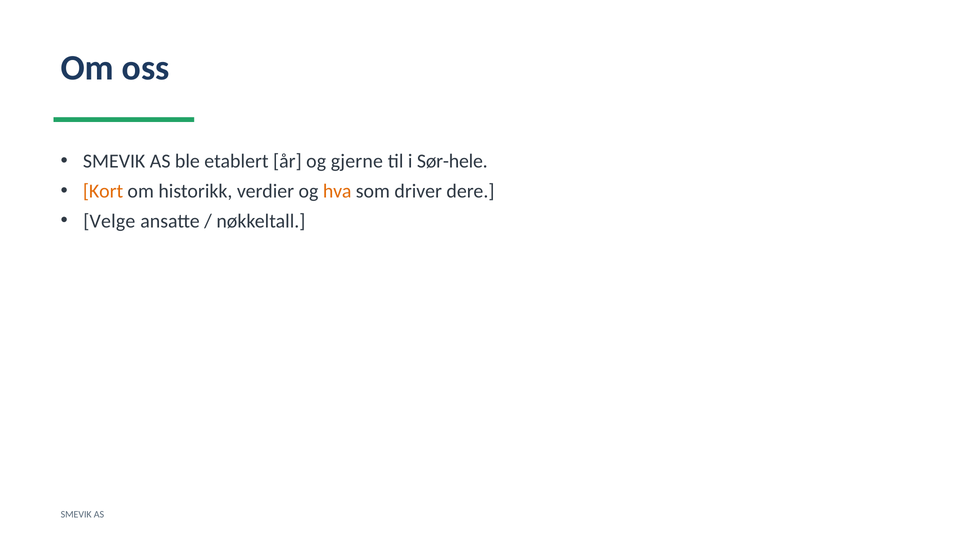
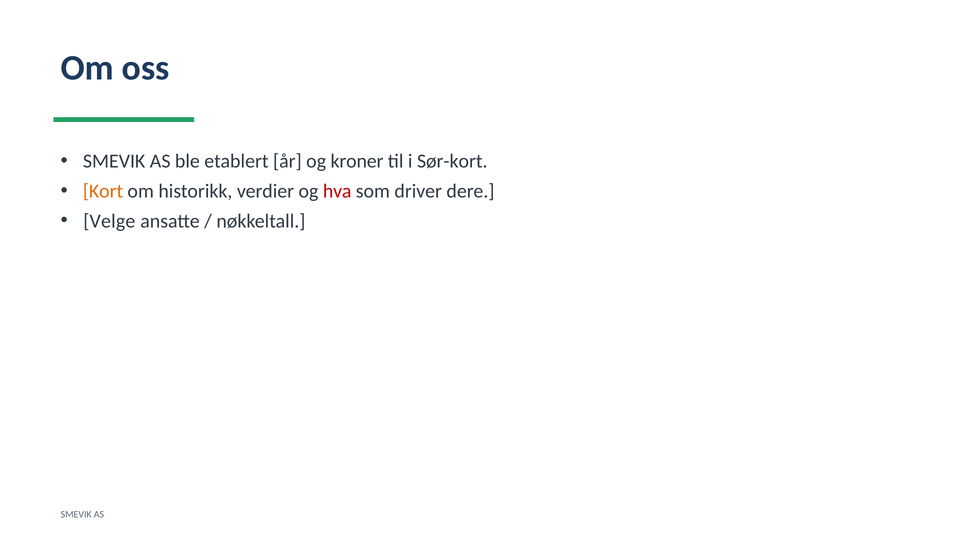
gjerne: gjerne -> kroner (357, 161)
Sør-hele: Sør-hele -> Sør-kort (452, 161)
hva colour: orange -> red (337, 191)
